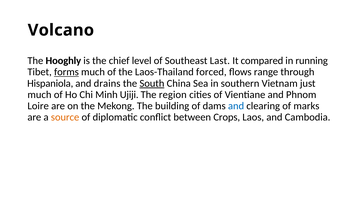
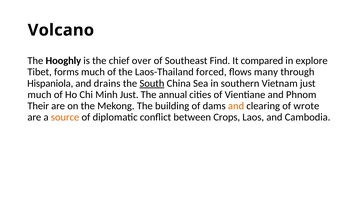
level: level -> over (142, 61)
Last: Last -> Find (220, 61)
running: running -> explore (312, 61)
forms underline: present -> none (66, 72)
range: range -> many (266, 72)
Minh Ujiji: Ujiji -> Just (129, 95)
region: region -> annual (173, 95)
Loire: Loire -> Their (38, 106)
and colour: blue -> orange (236, 106)
marks: marks -> wrote (306, 106)
